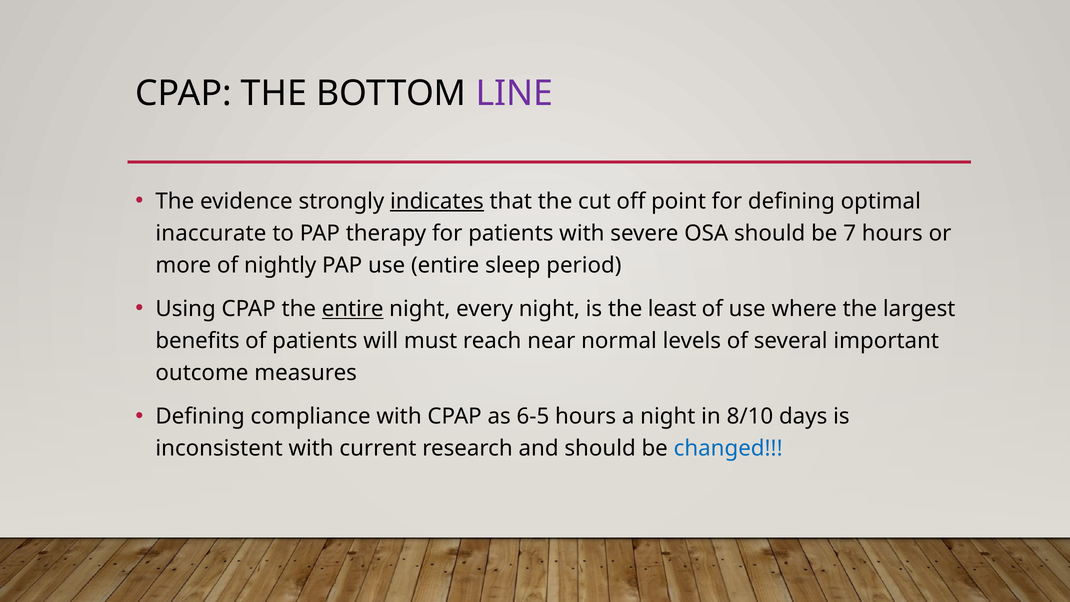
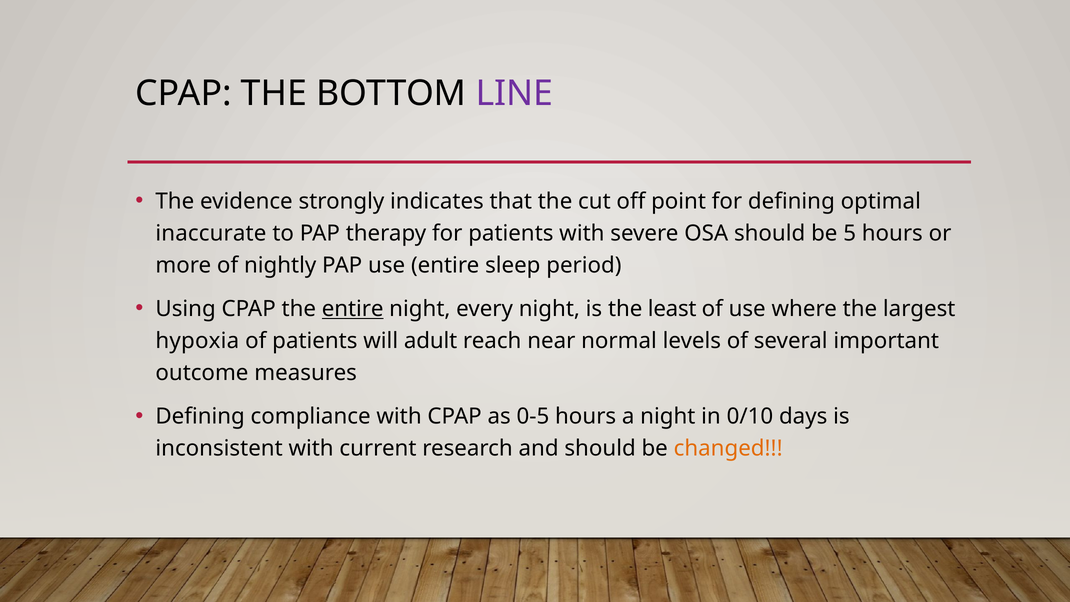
indicates underline: present -> none (437, 201)
7: 7 -> 5 (850, 233)
benefits: benefits -> hypoxia (197, 341)
must: must -> adult (431, 341)
6-5: 6-5 -> 0-5 (533, 416)
8/10: 8/10 -> 0/10 (750, 416)
changed colour: blue -> orange (728, 448)
